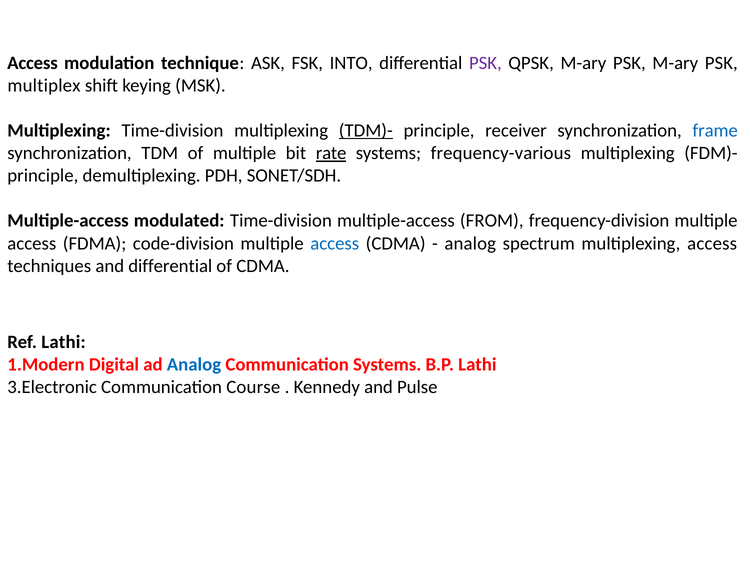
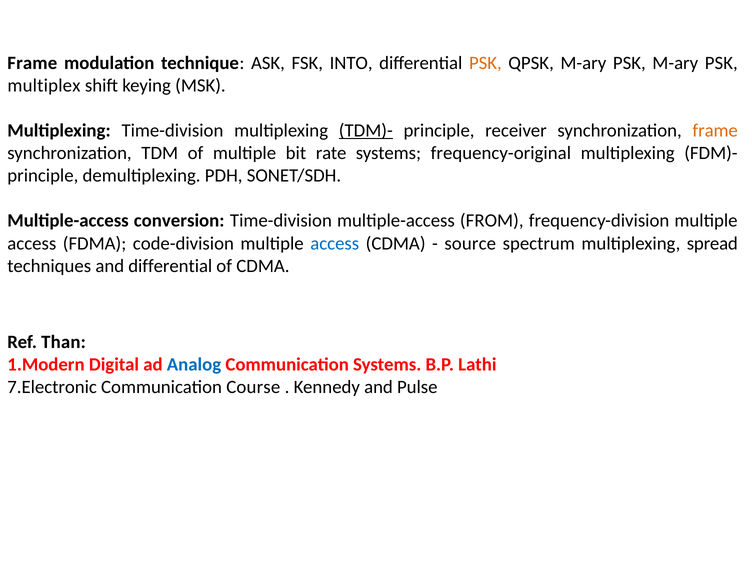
Access: Access -> Frame (32, 63)
PSK colour: purple -> orange (485, 63)
frame colour: blue -> orange (715, 131)
rate underline: present -> none (331, 153)
frequency-various: frequency-various -> frequency-original (501, 153)
modulated: modulated -> conversion (179, 221)
analog: analog -> source (470, 243)
multiplexing access: access -> spread (712, 243)
Ref Lathi: Lathi -> Than (64, 342)
3.Electronic: 3.Electronic -> 7.Electronic (52, 387)
